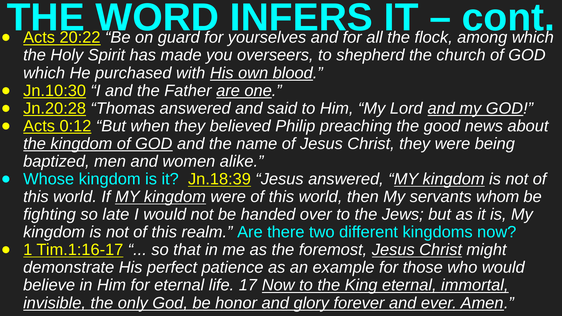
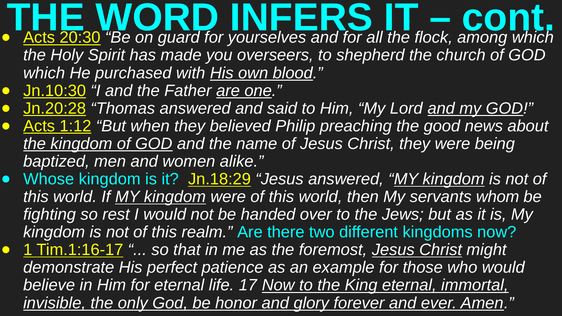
20:22: 20:22 -> 20:30 (80, 38)
0:12: 0:12 -> 1:12 (75, 126)
Jn.18:39: Jn.18:39 -> Jn.18:29 (219, 179)
late: late -> rest (116, 215)
